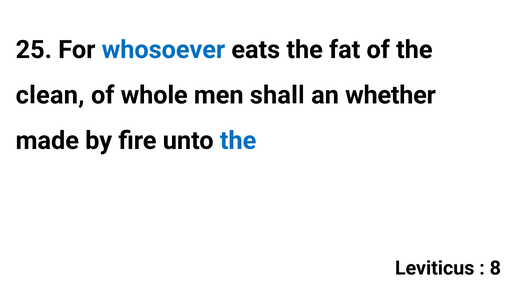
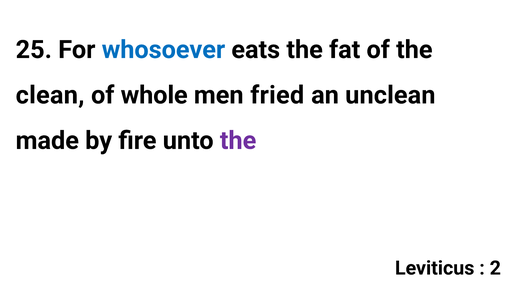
shall: shall -> fried (277, 95)
whether: whether -> unclean (390, 95)
the colour: blue -> purple (238, 141)
8: 8 -> 2 (495, 269)
